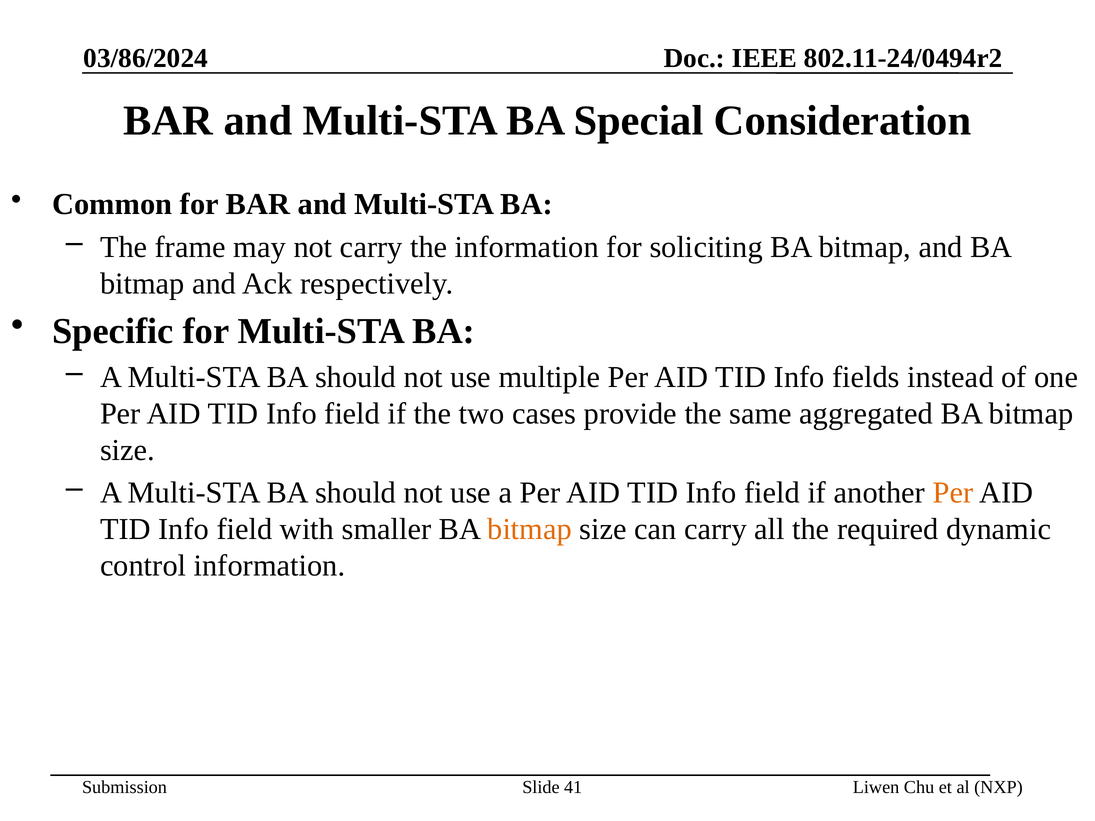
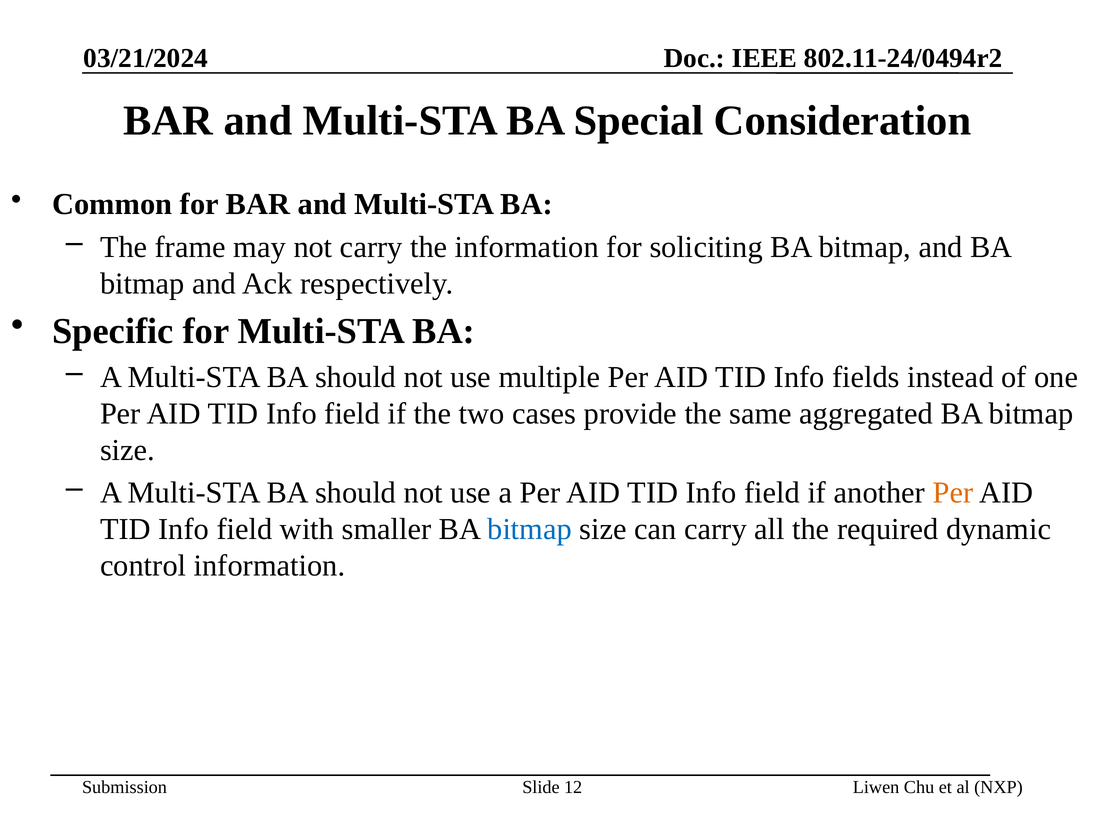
03/86/2024: 03/86/2024 -> 03/21/2024 (146, 58)
bitmap colour: orange -> blue (530, 529)
41: 41 -> 12 (573, 788)
